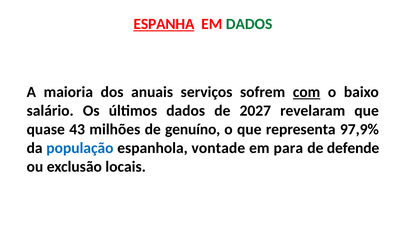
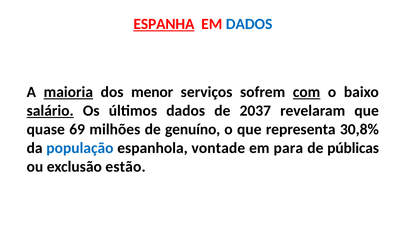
DADOS colour: green -> blue (249, 24)
maioria underline: none -> present (68, 92)
anuais: anuais -> menor (152, 92)
salário underline: none -> present (50, 111)
2027: 2027 -> 2037 (255, 111)
43: 43 -> 69 (77, 129)
97,9%: 97,9% -> 30,8% (359, 129)
defende: defende -> públicas (353, 148)
locais: locais -> estão (126, 167)
